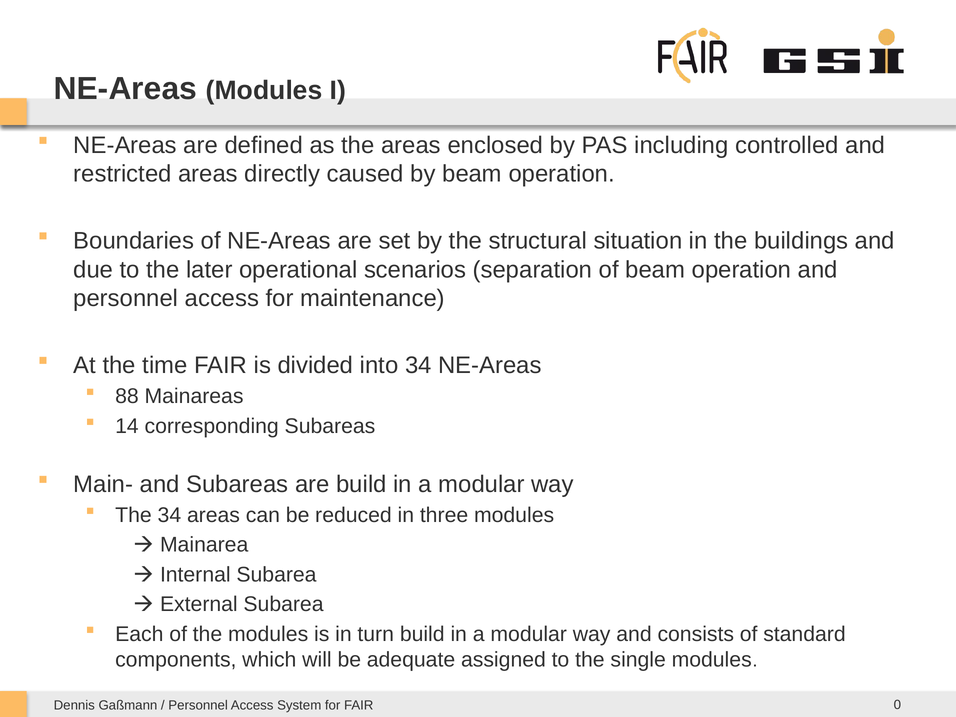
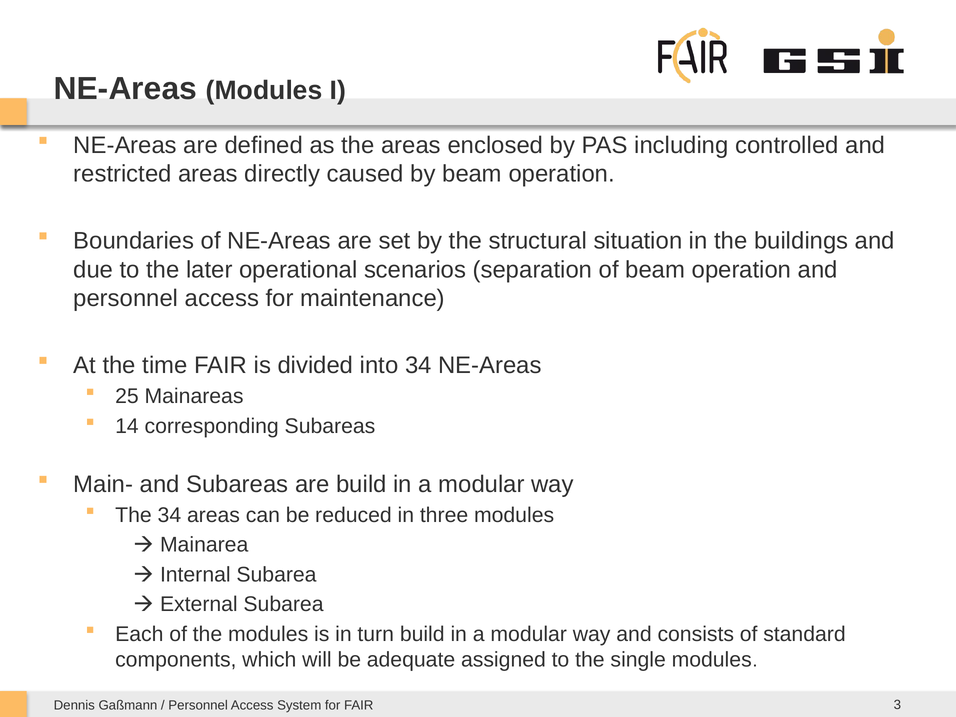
88: 88 -> 25 (127, 396)
0: 0 -> 3 (897, 705)
